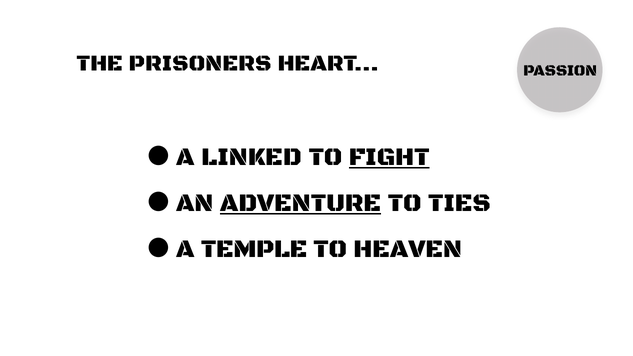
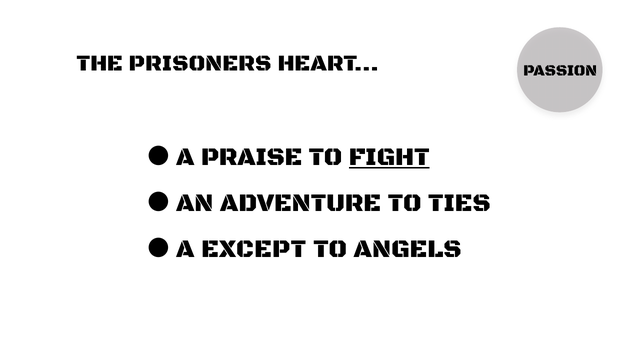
LINKED: LINKED -> PRAISE (252, 157)
ADVENTURE underline: present -> none (300, 203)
TEMPLE: TEMPLE -> EXCEPT (254, 249)
HEAVEN: HEAVEN -> ANGELS (408, 249)
